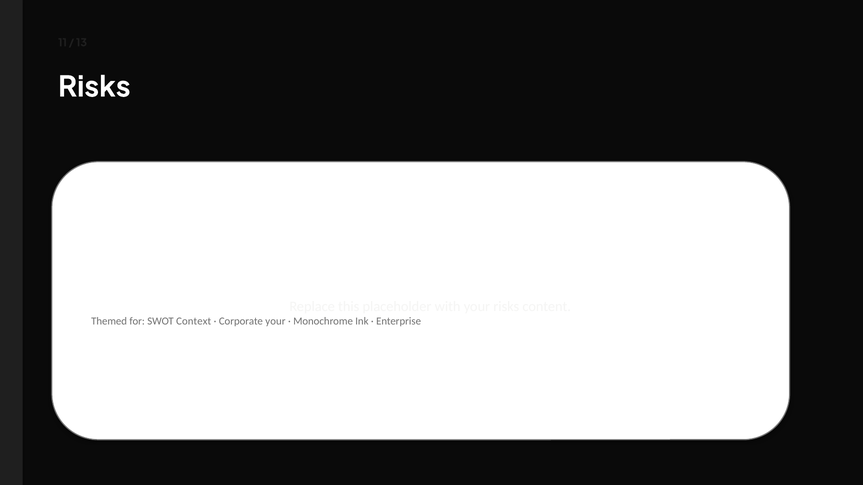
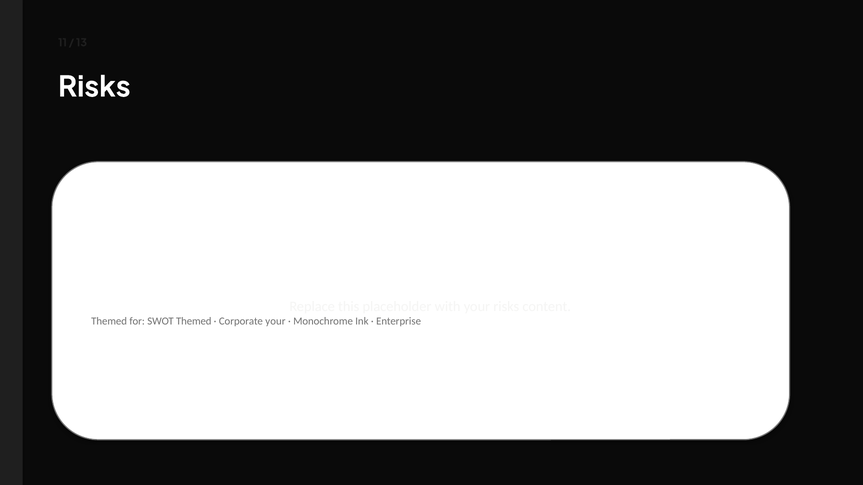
SWOT Context: Context -> Themed (194, 322)
